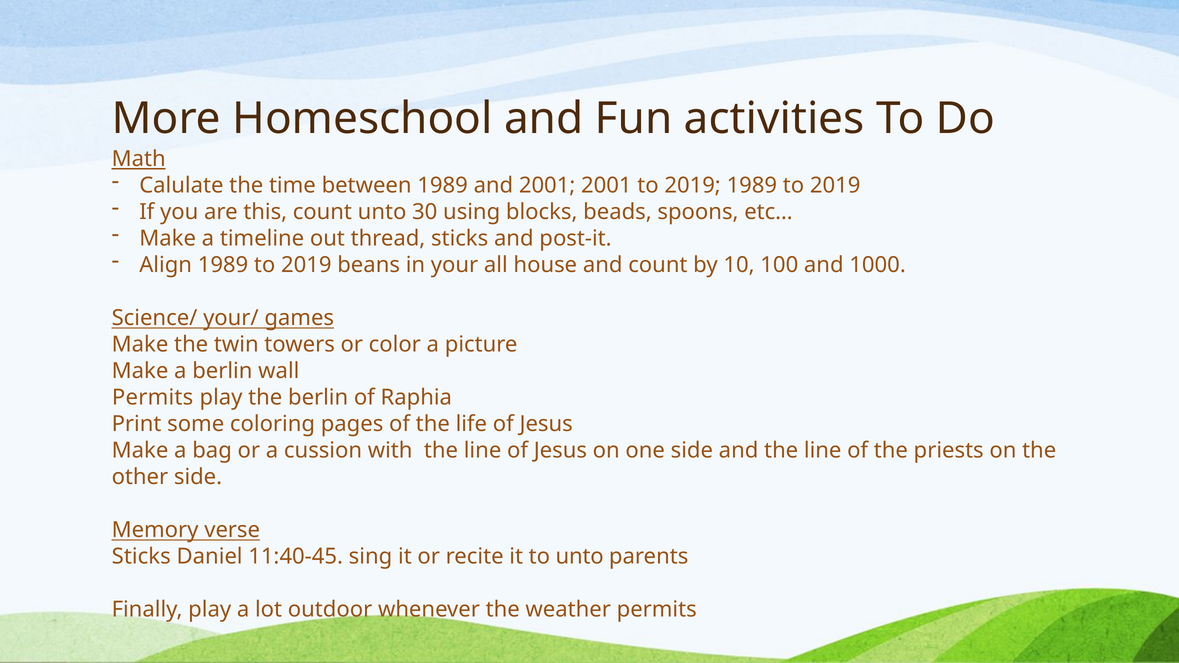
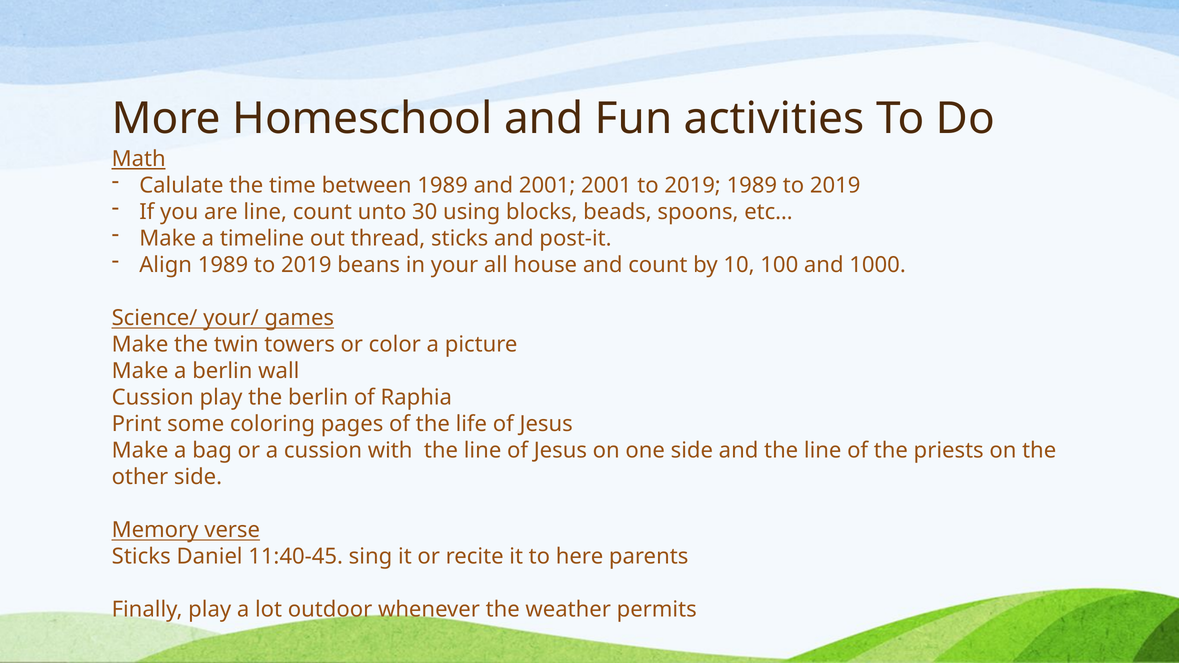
are this: this -> line (265, 212)
Permits: Permits -> Cussion (153, 398)
to unto: unto -> here (580, 557)
